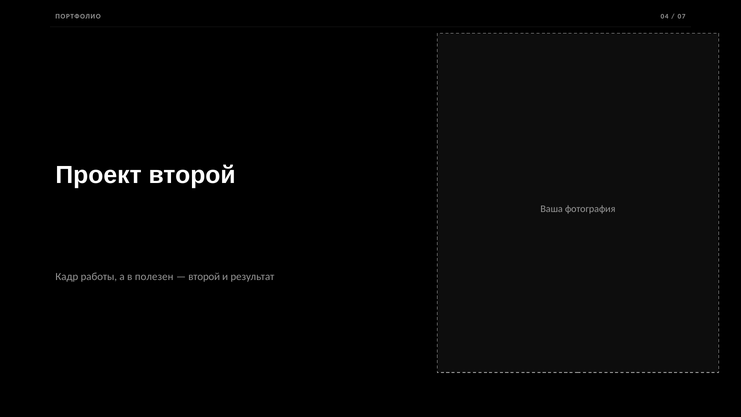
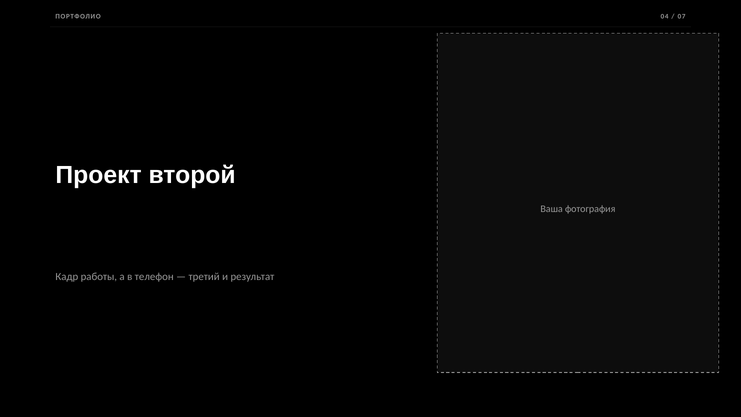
полезен: полезен -> телефон (154, 277)
второй: второй -> третий (204, 277)
